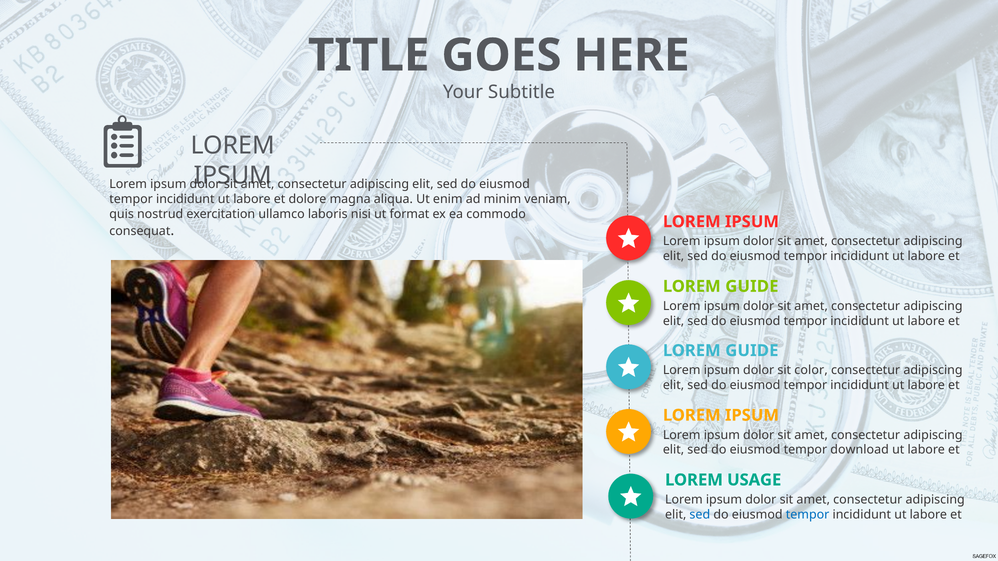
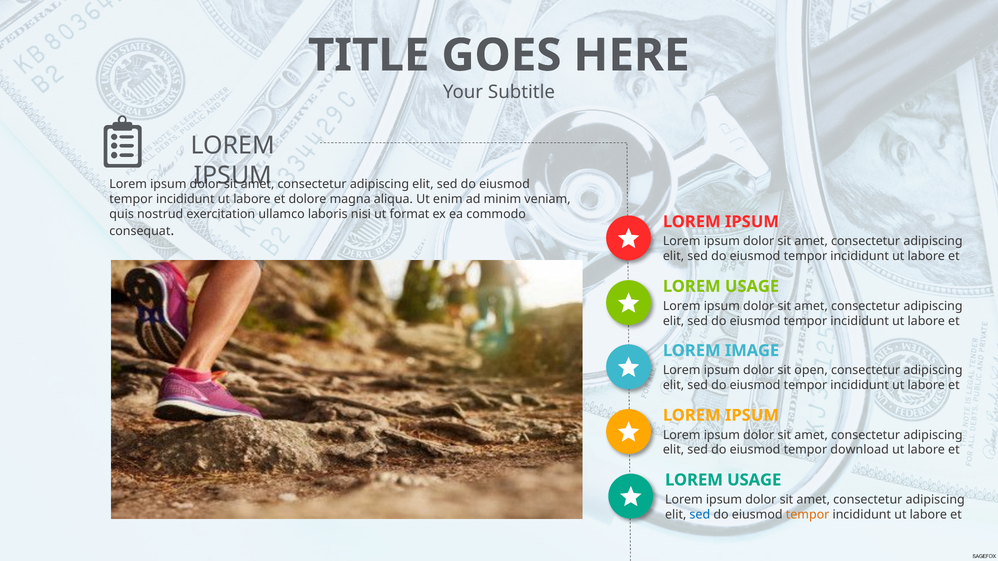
GUIDE: GUIDE -> USAGE (752, 287)
GUIDE: GUIDE -> IMAGE (752, 351)
color: color -> open (811, 371)
tempor colour: blue -> orange (808, 515)
